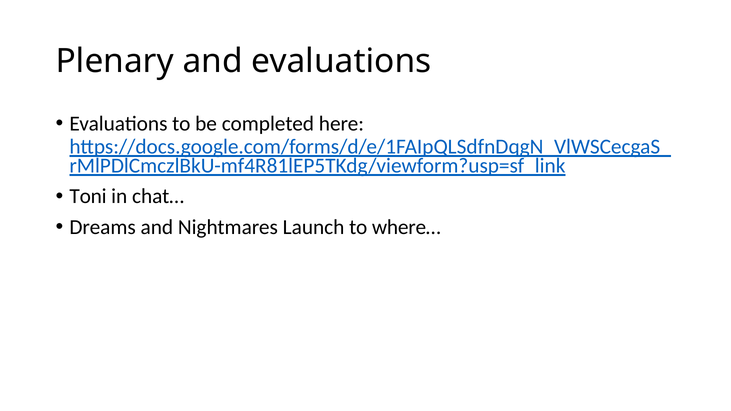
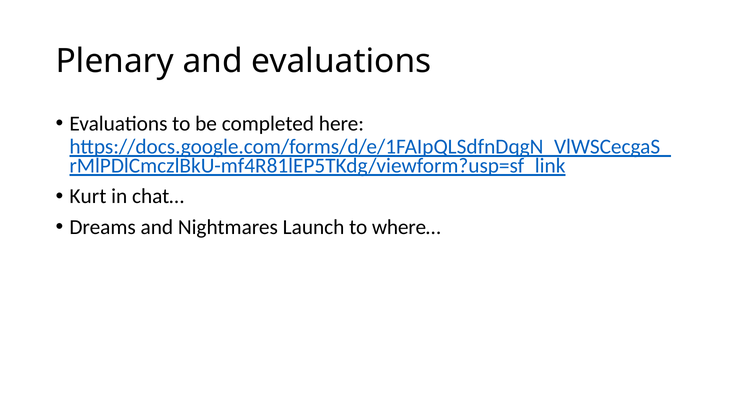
Toni: Toni -> Kurt (88, 196)
